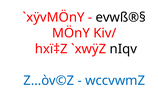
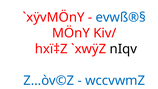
evwß®§ colour: black -> blue (121, 17)
